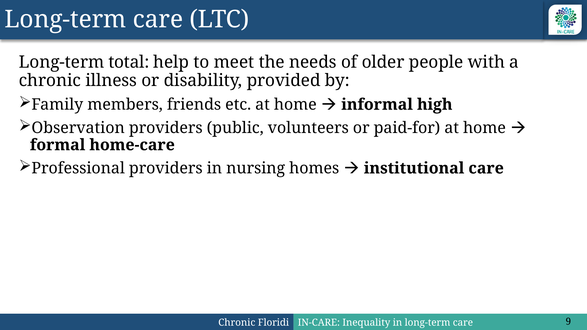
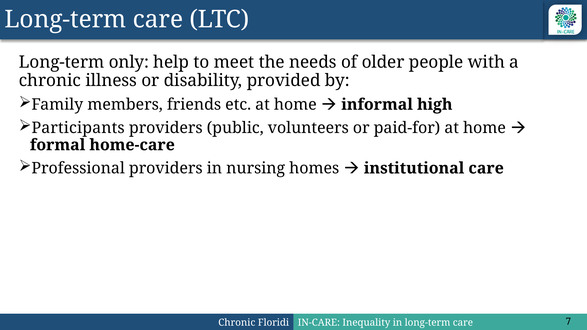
total: total -> only (129, 62)
Observation: Observation -> Participants (78, 128)
9: 9 -> 7 (568, 322)
